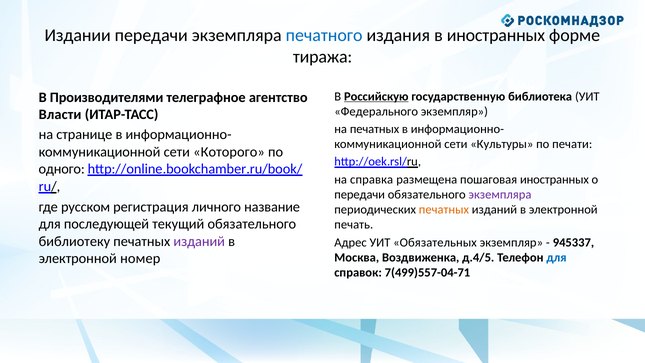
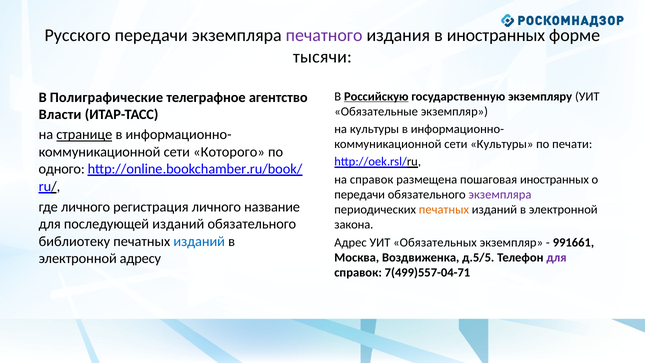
Издании: Издании -> Русского (78, 35)
печатного colour: blue -> purple (324, 35)
тиража: тиража -> тысячи (322, 57)
библиотека: библиотека -> экземпляру (540, 96)
Производителями: Производителями -> Полиграфические (107, 97)
Федерального: Федерального -> Обязательные (376, 111)
на печатных: печатных -> культуры (375, 129)
странице underline: none -> present (84, 135)
на справка: справка -> справок (372, 179)
где русском: русском -> личного (86, 207)
последующей текущий: текущий -> изданий (178, 224)
печать: печать -> закона (354, 225)
изданий colour: purple -> blue (199, 241)
945337: 945337 -> 991661 (573, 242)
д.4/5: д.4/5 -> д.5/5 (478, 257)
для colour: blue -> purple (556, 257)
номер: номер -> адресу (140, 258)
